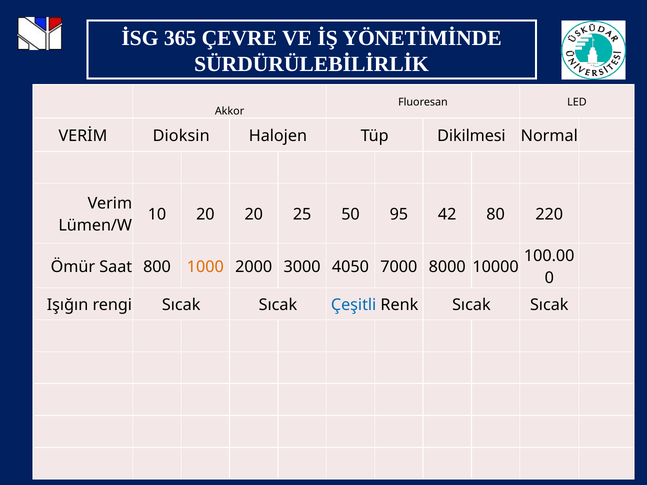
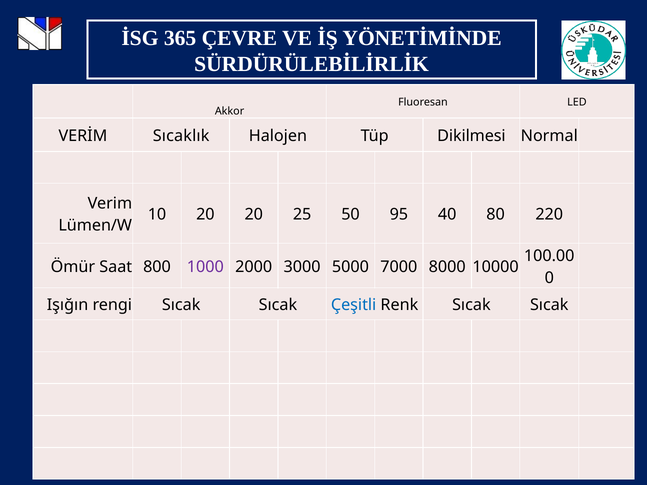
Dioksin: Dioksin -> Sıcaklık (181, 136)
42: 42 -> 40 (447, 215)
1000 colour: orange -> purple (205, 267)
4050: 4050 -> 5000 (350, 267)
